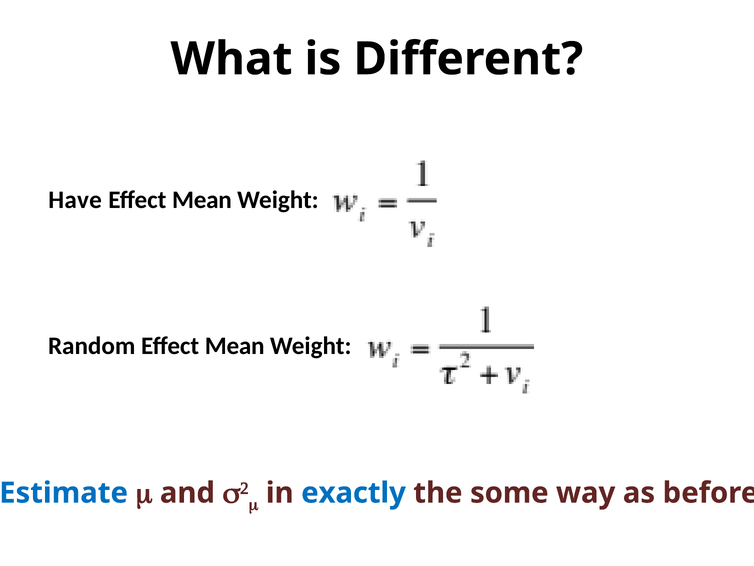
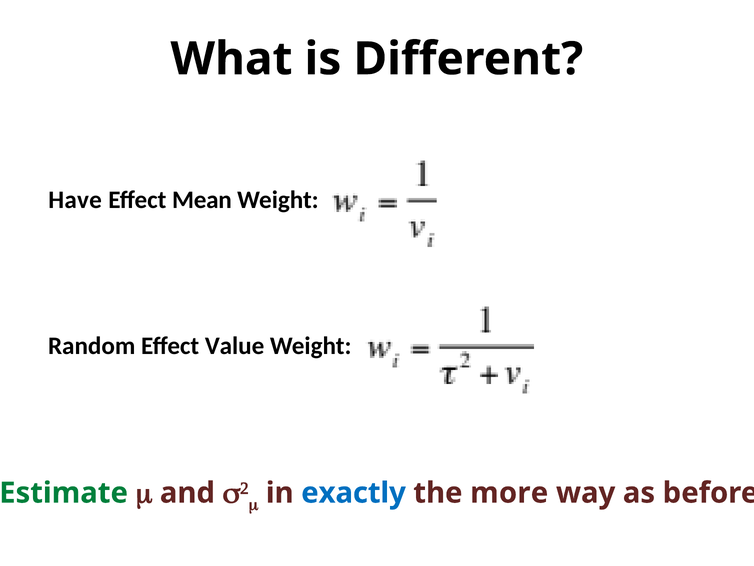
Random Effect Mean: Mean -> Value (235, 346)
Estimate colour: blue -> green (64, 493)
some: some -> more (509, 493)
